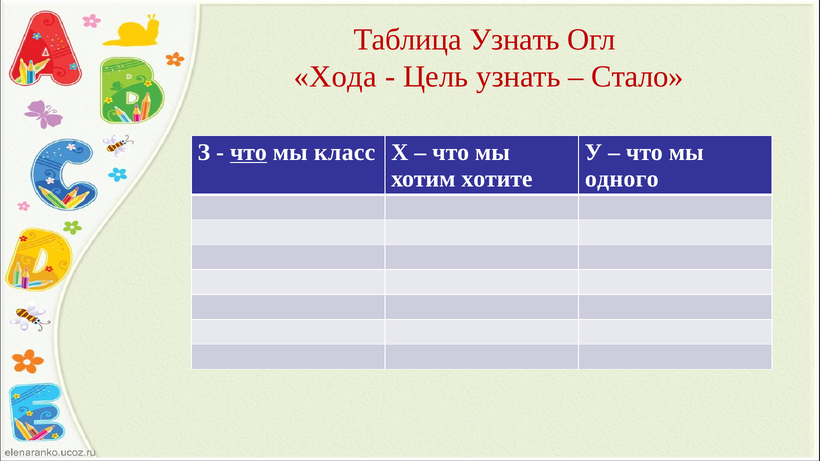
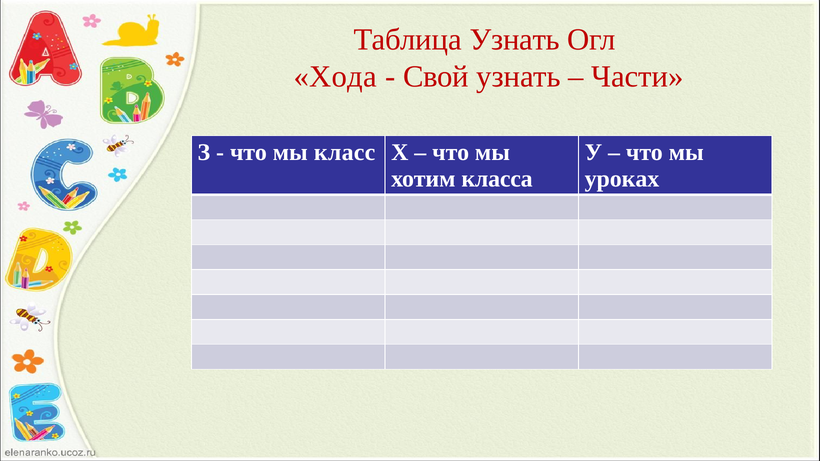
Цель: Цель -> Свой (436, 76)
Стало: Стало -> Части (637, 76)
что underline: present -> none (248, 152)
хотите: хотите -> класса (497, 179)
одного: одного -> уроках (622, 179)
